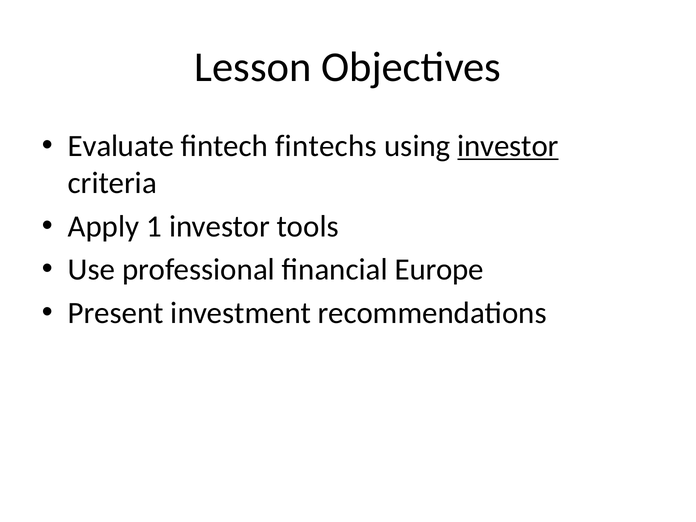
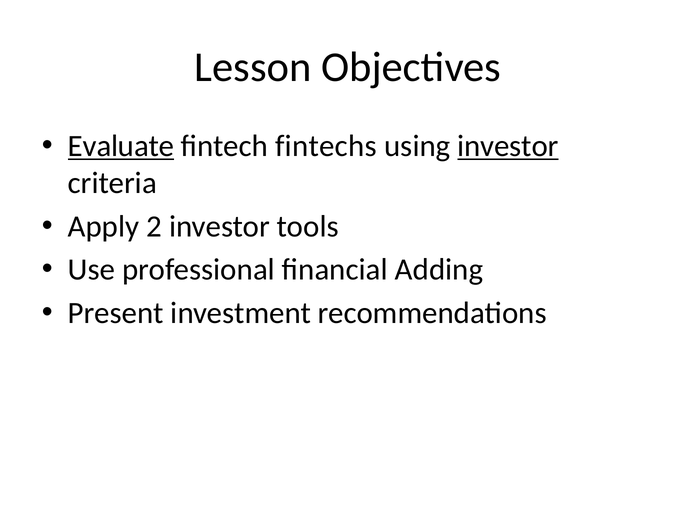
Evaluate underline: none -> present (121, 146)
1: 1 -> 2 (154, 226)
Europe: Europe -> Adding (439, 270)
